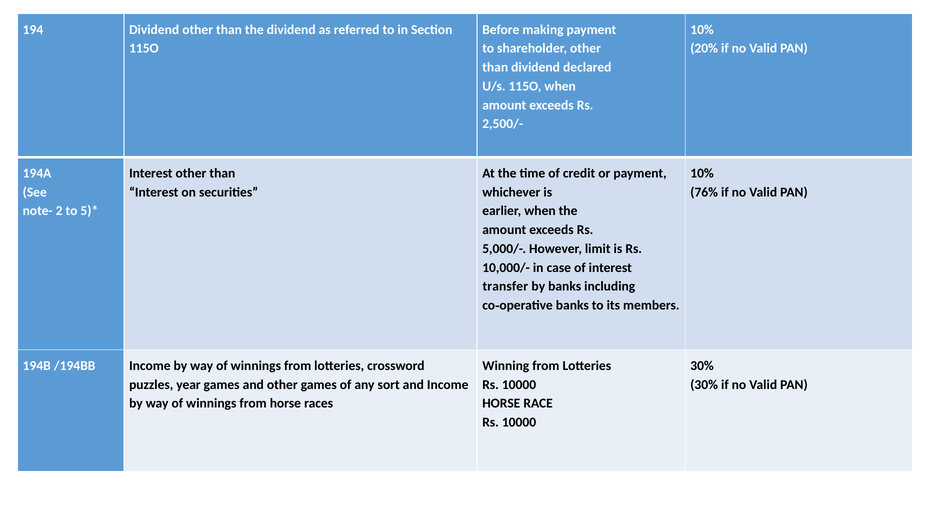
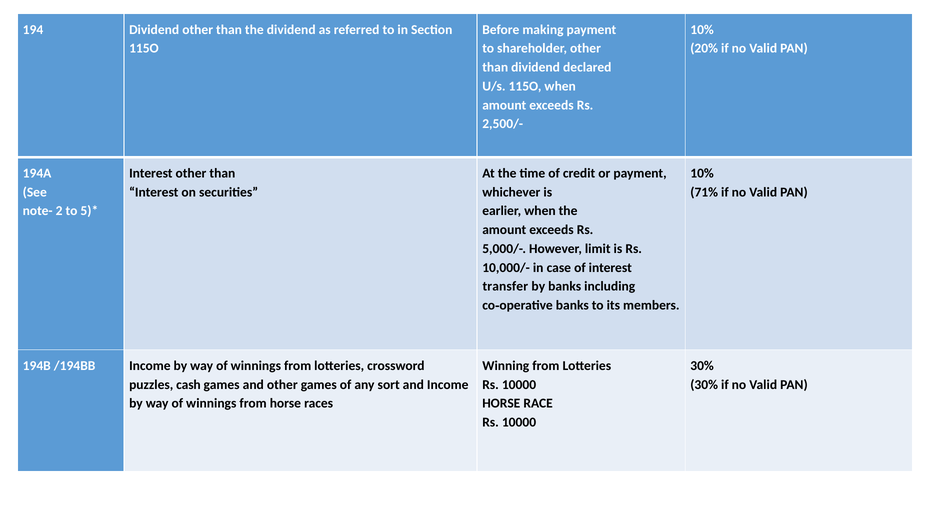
76%: 76% -> 71% (704, 192)
year: year -> cash (188, 385)
